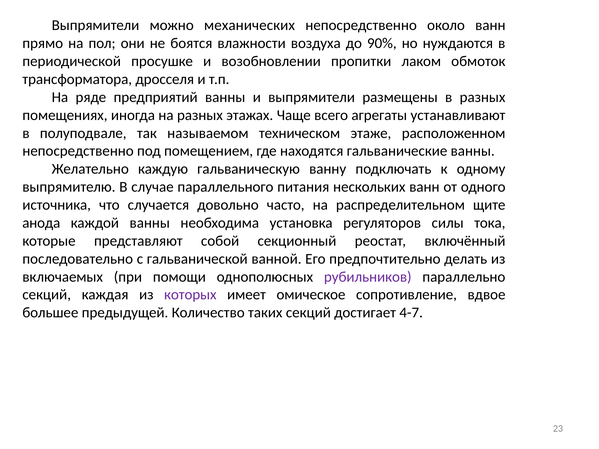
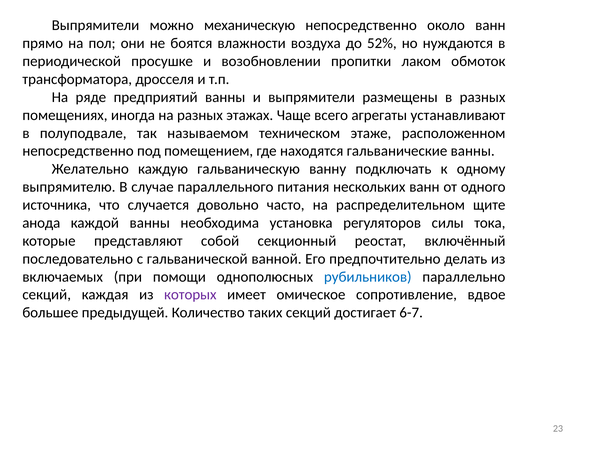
механических: механических -> механическую (250, 25)
90%: 90% -> 52% (382, 43)
рубильников colour: purple -> blue (368, 277)
4-7: 4-7 -> 6-7 (411, 313)
